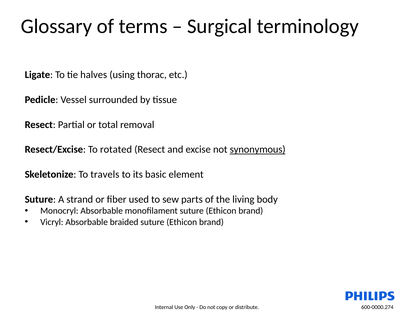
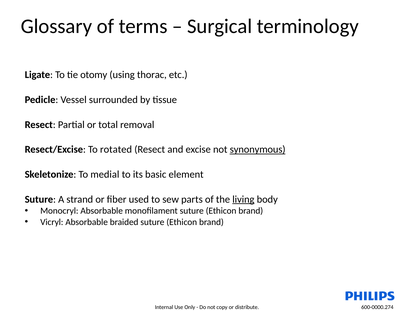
halves: halves -> otomy (94, 75)
travels: travels -> medial (105, 174)
living underline: none -> present (243, 199)
